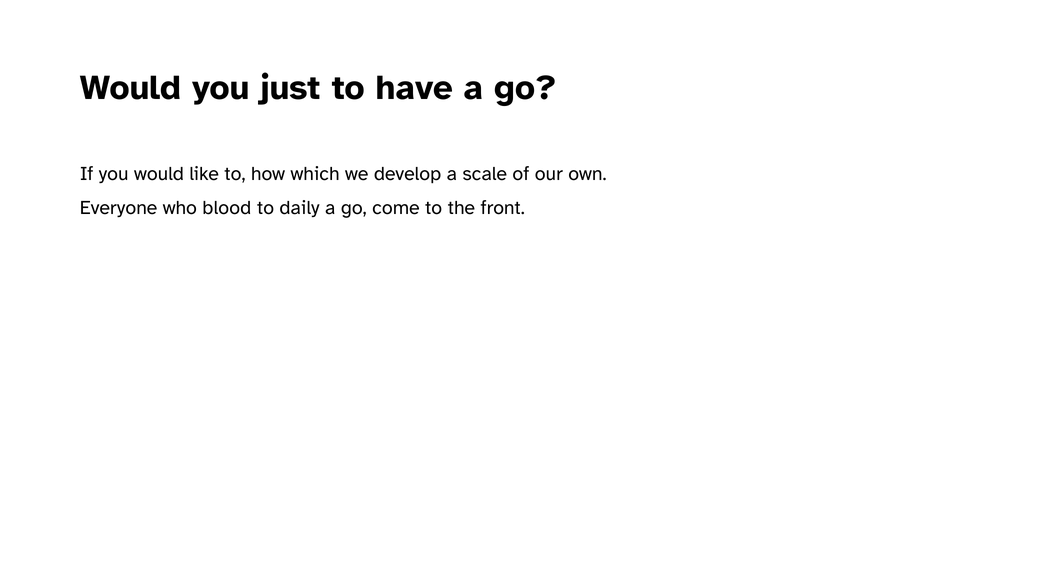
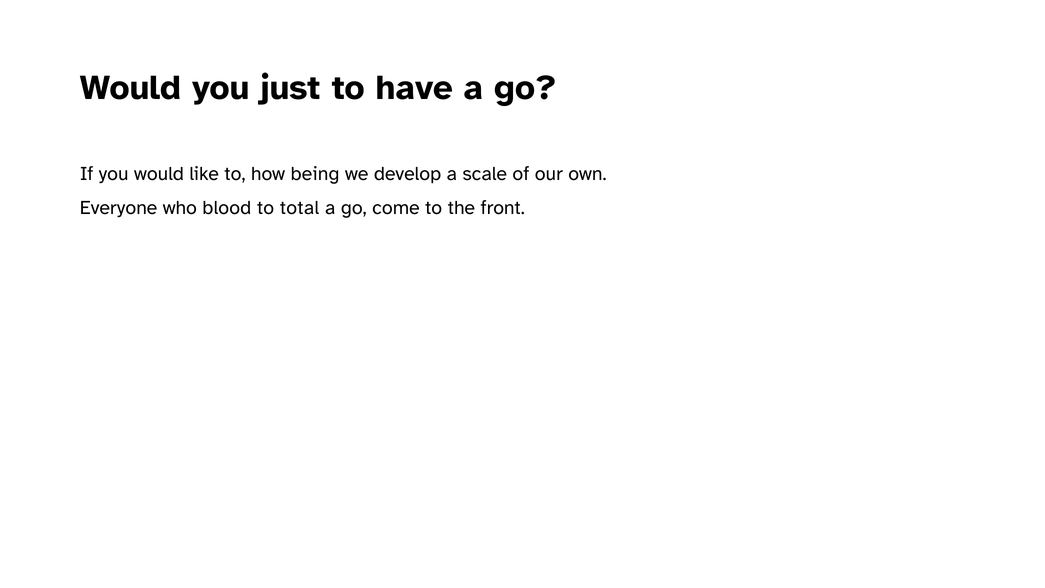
which: which -> being (315, 174)
daily: daily -> total (299, 208)
